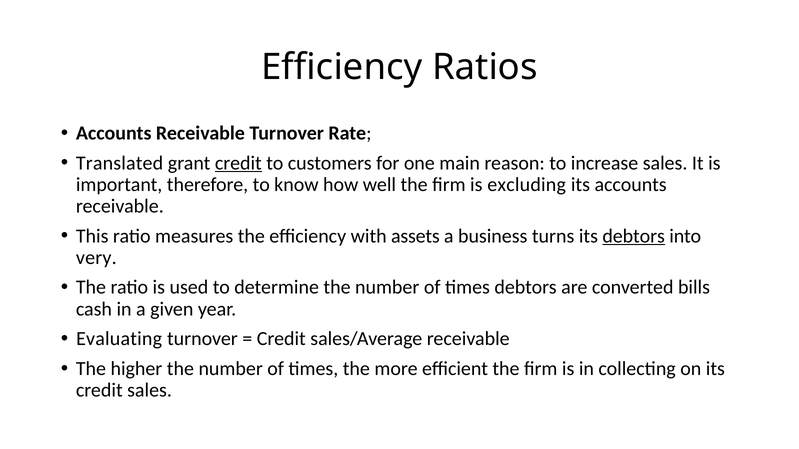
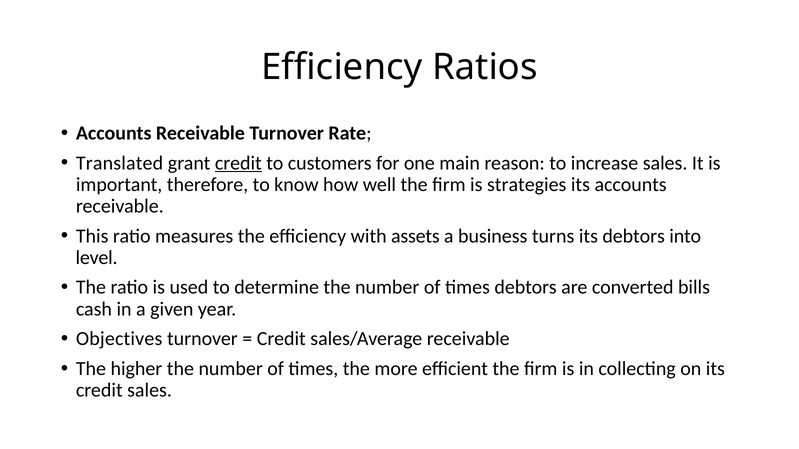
excluding: excluding -> strategies (527, 185)
debtors underline: present -> none (634, 236)
very: very -> level (97, 258)
Evaluating: Evaluating -> Objectives (119, 339)
